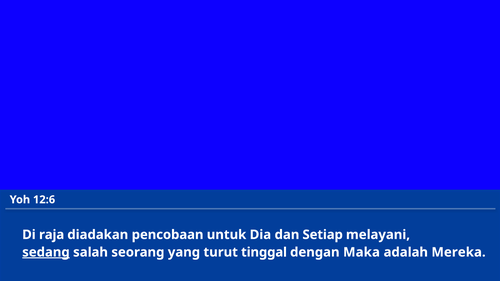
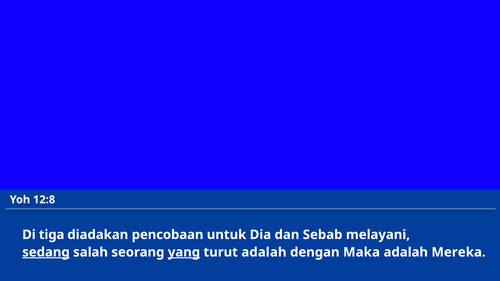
12:6: 12:6 -> 12:8 (44, 200)
raja: raja -> tiga (52, 235)
Setiap: Setiap -> Sebab (323, 235)
yang underline: none -> present (184, 252)
turut tinggal: tinggal -> adalah (264, 252)
